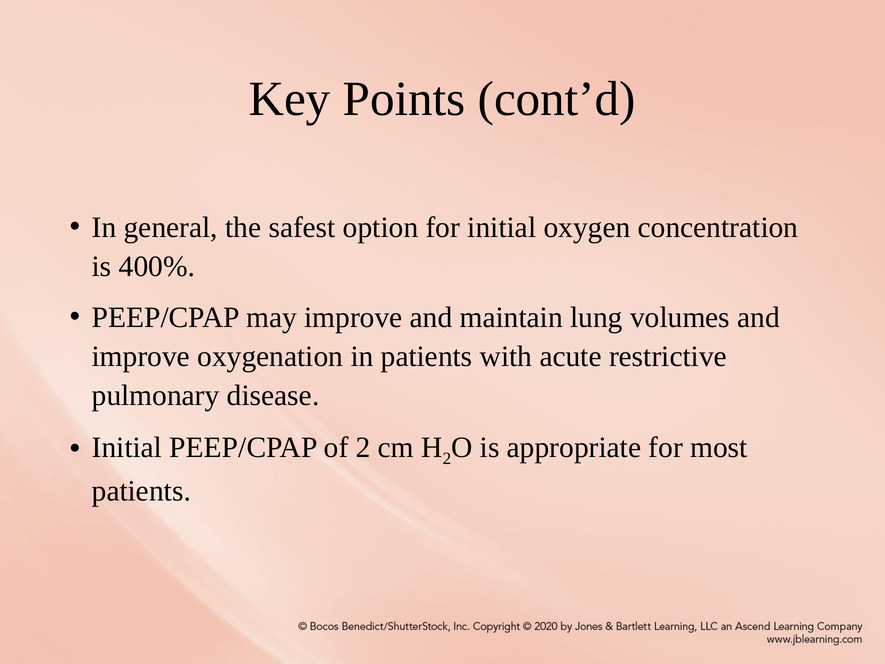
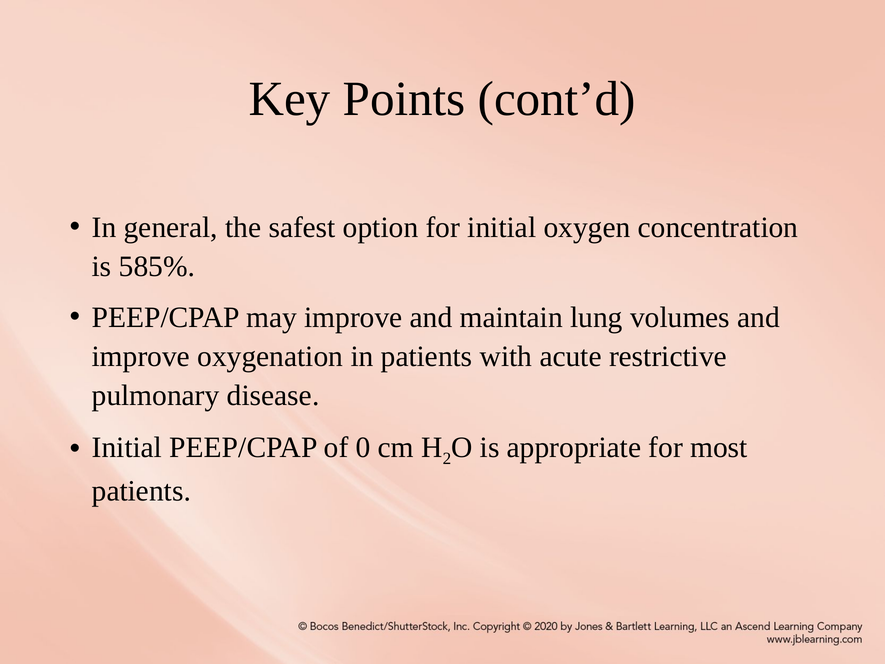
400%: 400% -> 585% (157, 266)
of 2: 2 -> 0 (363, 447)
